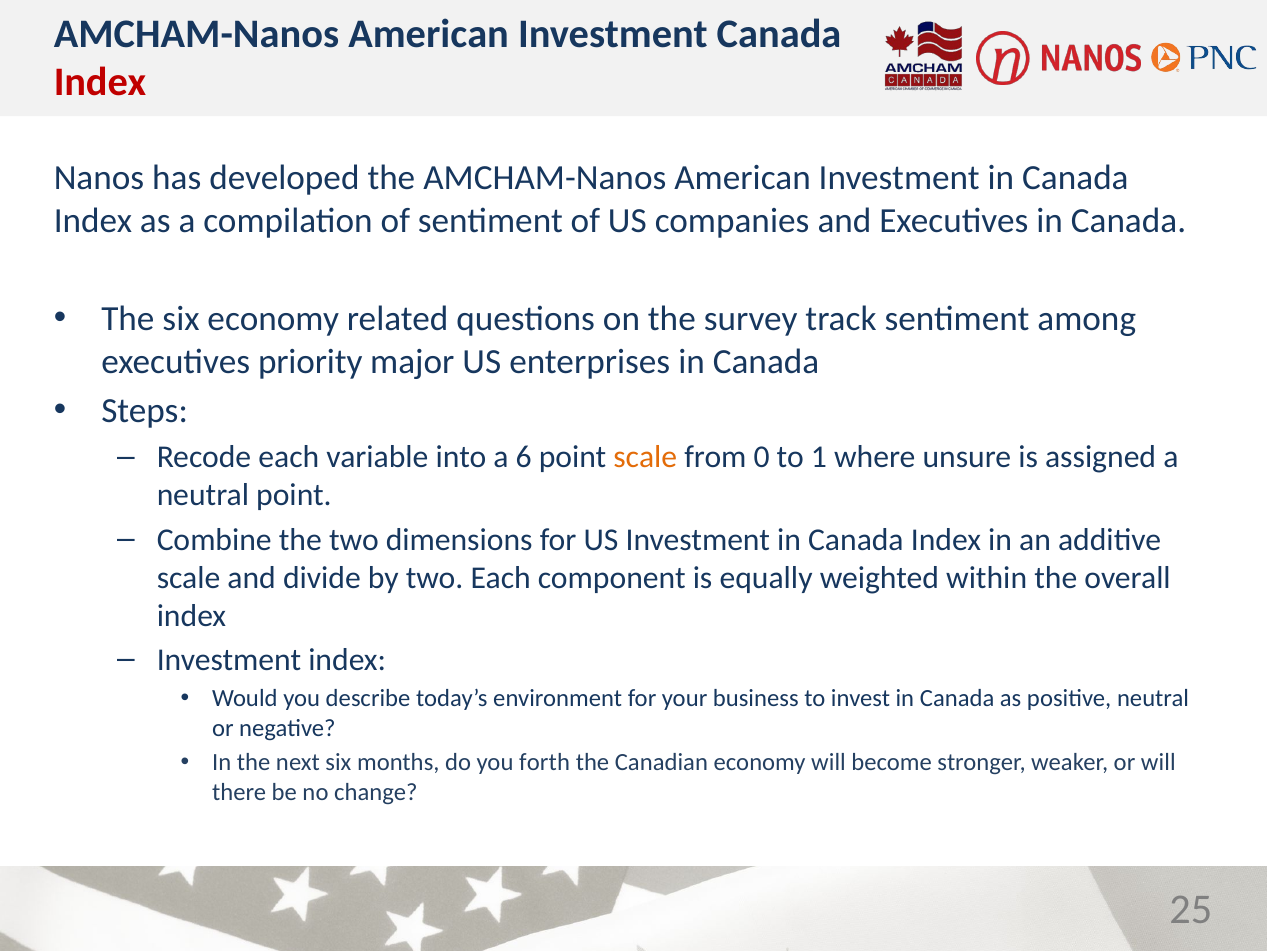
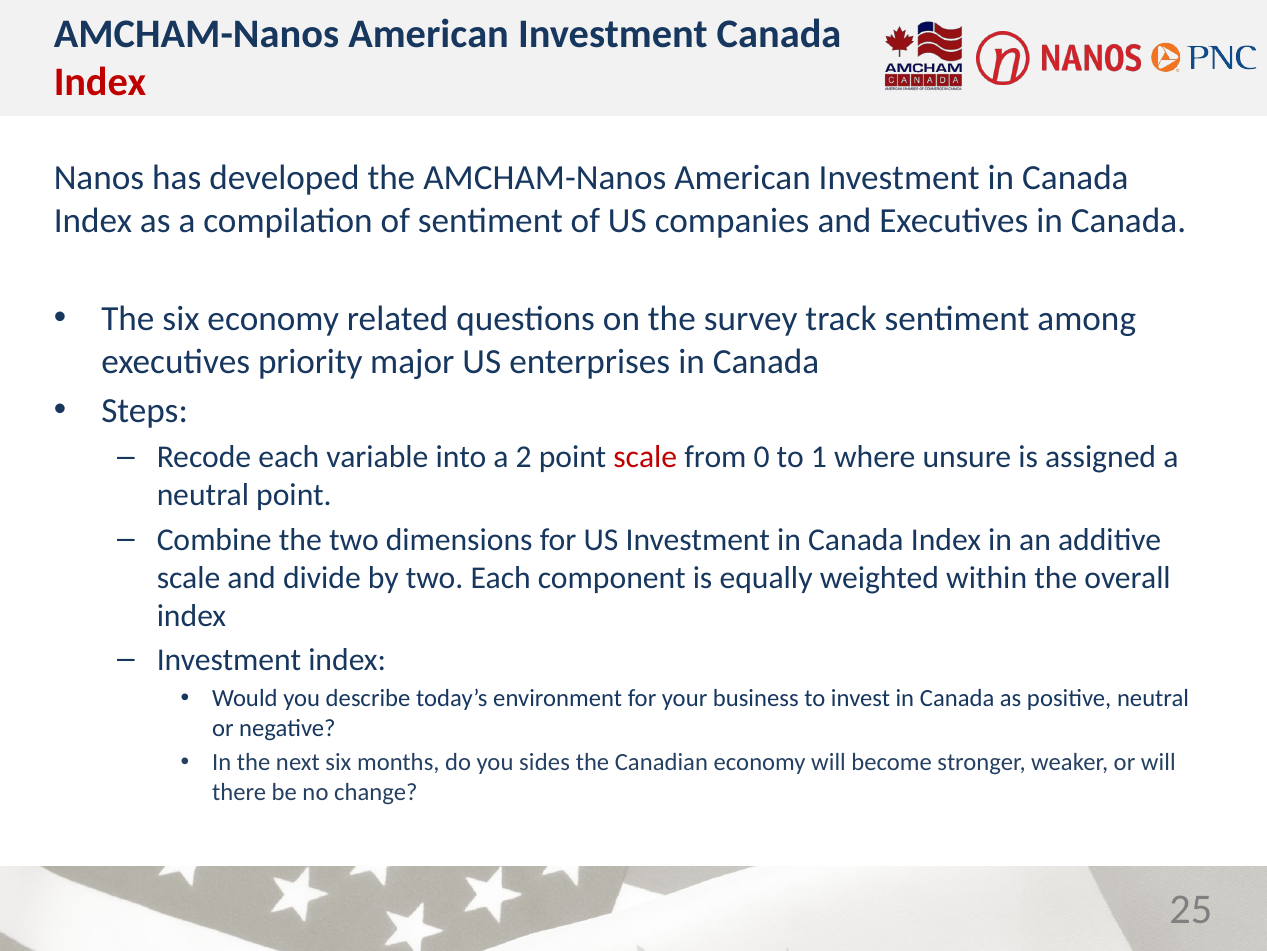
6: 6 -> 2 (524, 457)
scale colour: orange -> red (645, 457)
forth: forth -> sides (545, 762)
